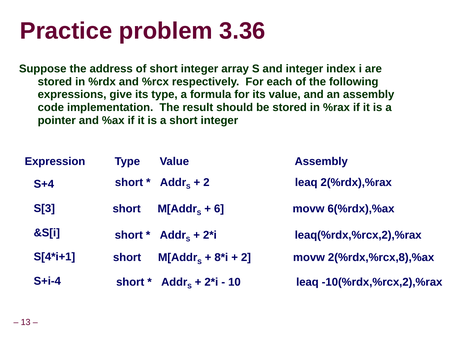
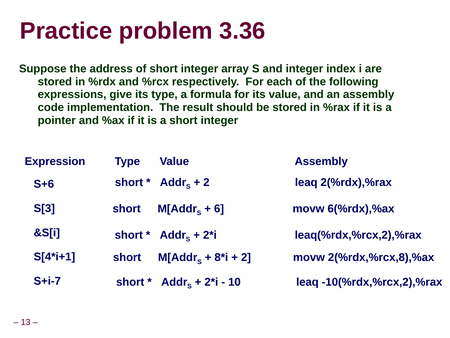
S+4: S+4 -> S+6 (44, 184)
S+i-4: S+i-4 -> S+i-7 (47, 281)
